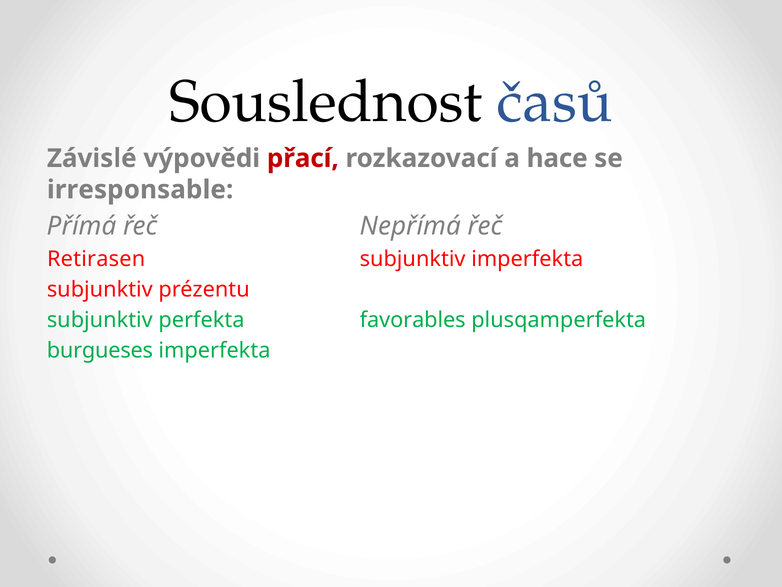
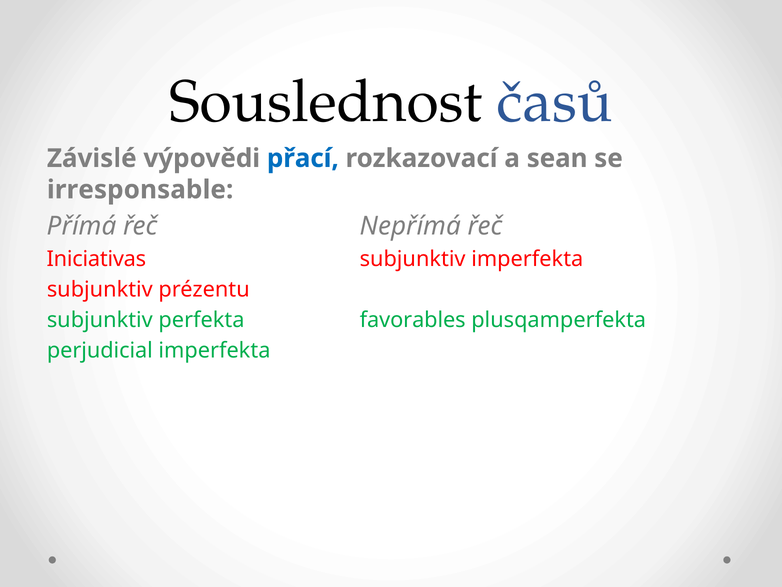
přací colour: red -> blue (303, 158)
hace: hace -> sean (557, 158)
Retirasen: Retirasen -> Iniciativas (96, 259)
burgueses: burgueses -> perjudicial (100, 350)
